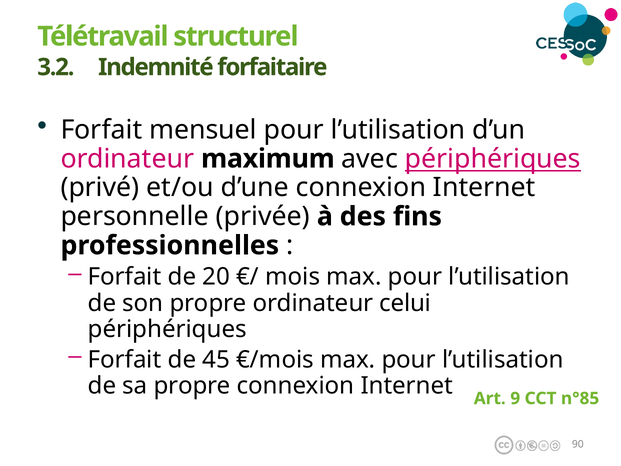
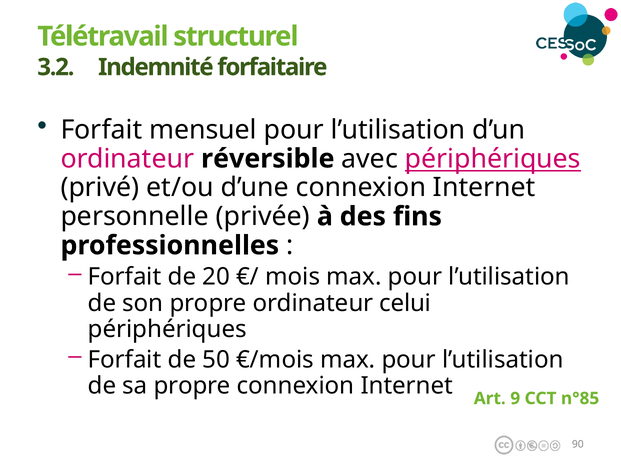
maximum: maximum -> réversible (268, 159)
45: 45 -> 50 (216, 359)
